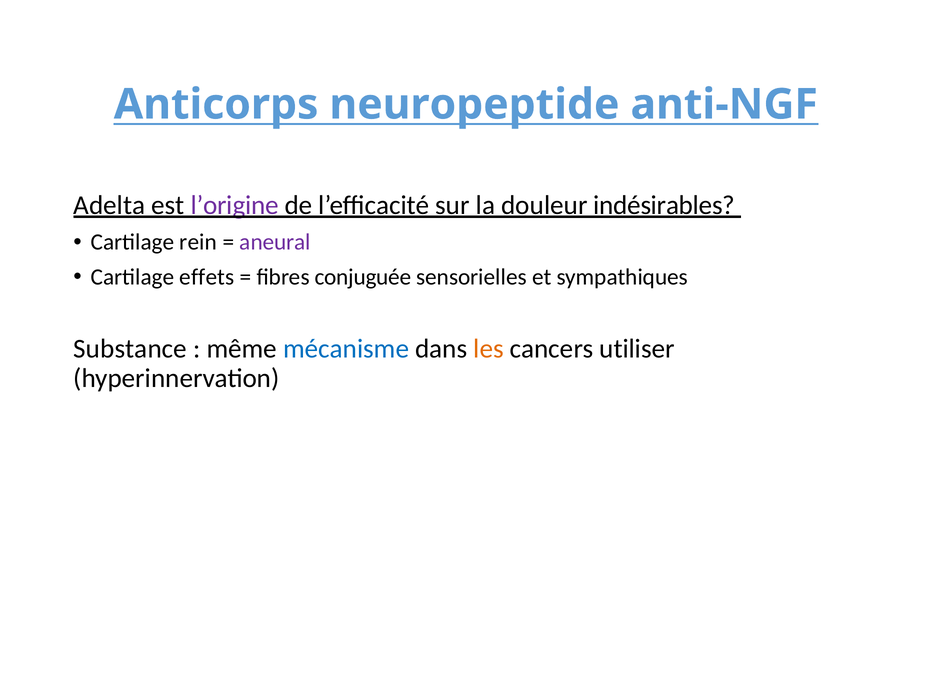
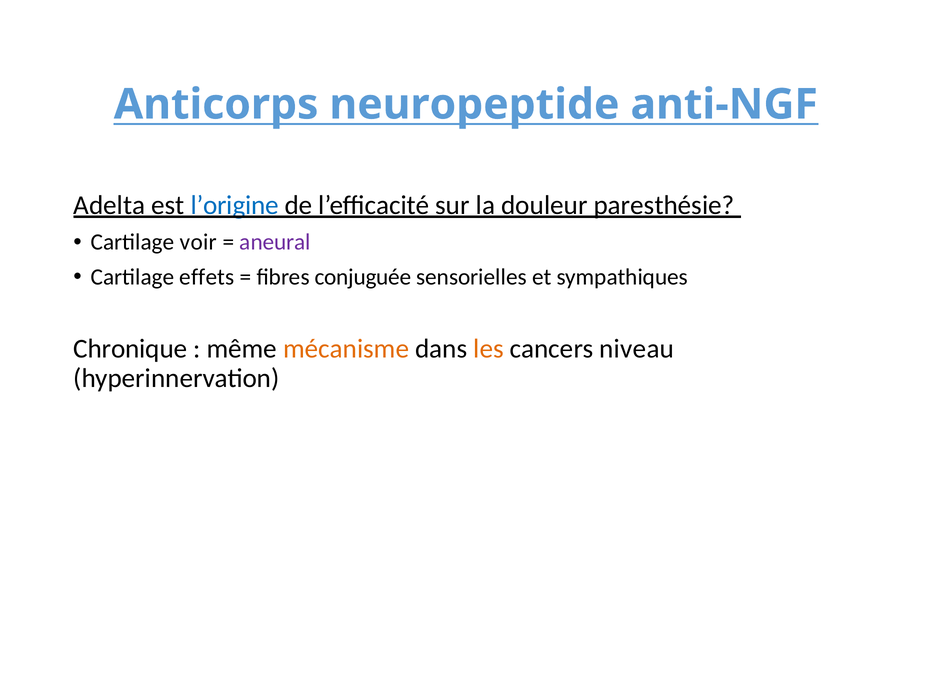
l’origine colour: purple -> blue (235, 205)
indésirables: indésirables -> paresthésie (664, 205)
rein: rein -> voir (198, 242)
Substance: Substance -> Chronique (130, 349)
mécanisme colour: blue -> orange (346, 349)
utiliser: utiliser -> niveau (637, 349)
